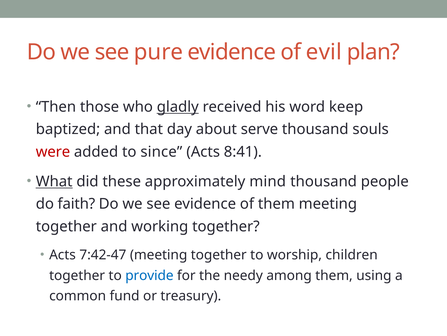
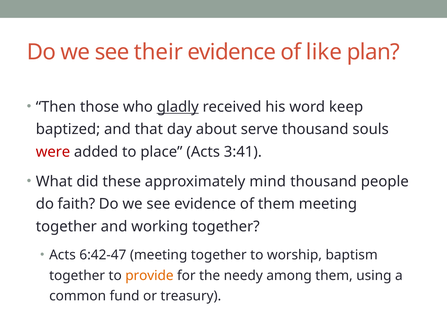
pure: pure -> their (159, 52)
evil: evil -> like (324, 52)
since: since -> place (161, 151)
8:41: 8:41 -> 3:41 (243, 151)
What underline: present -> none (54, 181)
7:42-47: 7:42-47 -> 6:42-47 (103, 254)
children: children -> baptism (352, 254)
provide colour: blue -> orange (149, 275)
